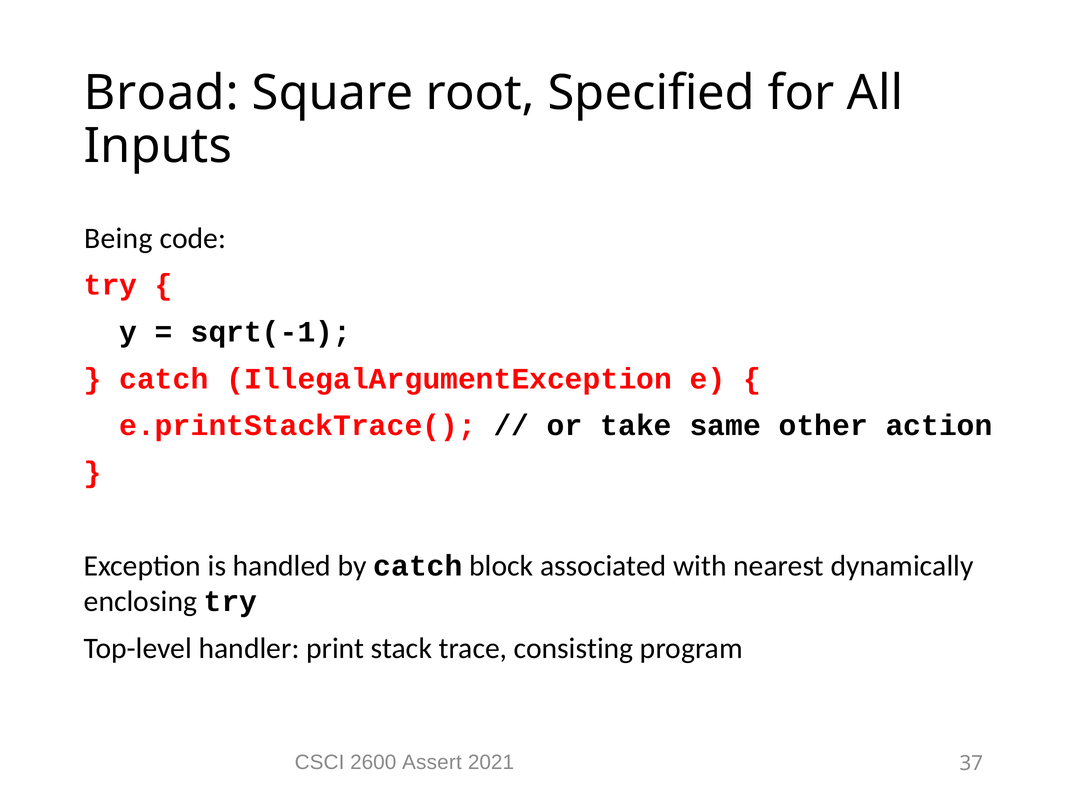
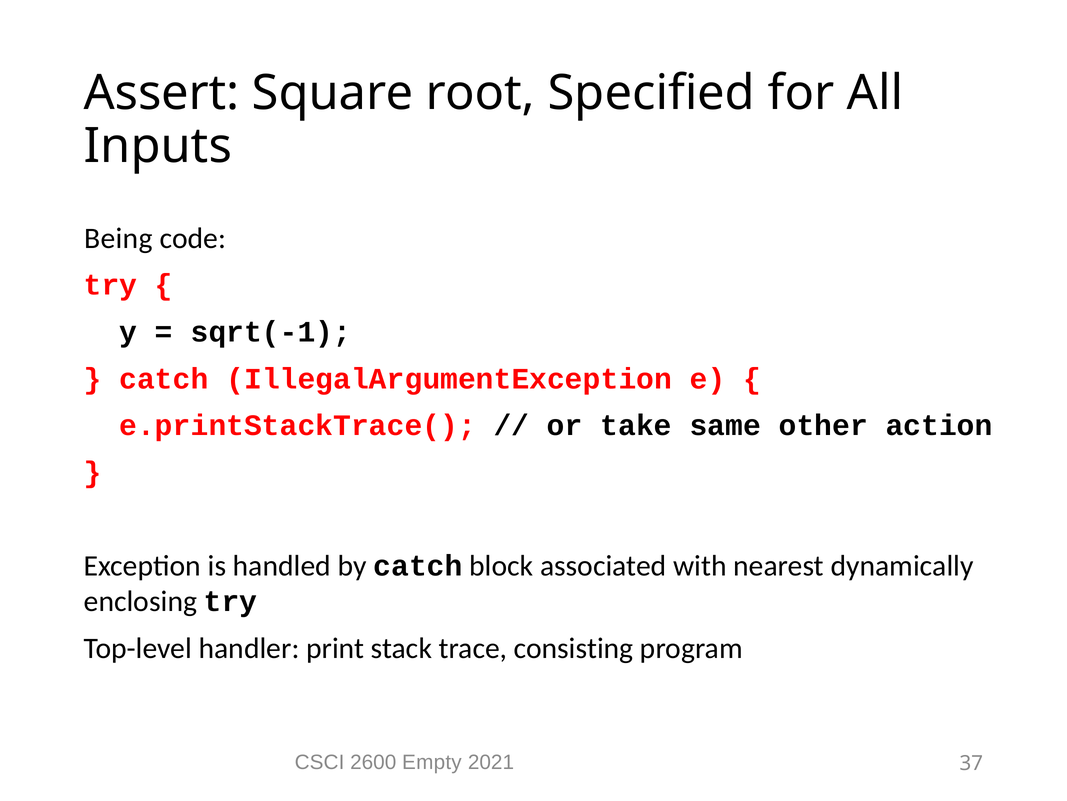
Broad: Broad -> Assert (162, 93)
Assert: Assert -> Empty (432, 762)
